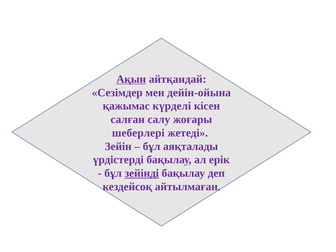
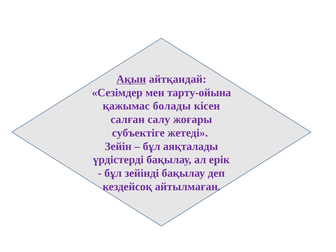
дейін-ойына: дейін-ойына -> тарту-ойына (199, 93)
күрделі: күрделі -> болады (172, 106)
шеберлері: шеберлері -> субъектіге (138, 133)
зейінді underline: present -> none (142, 173)
